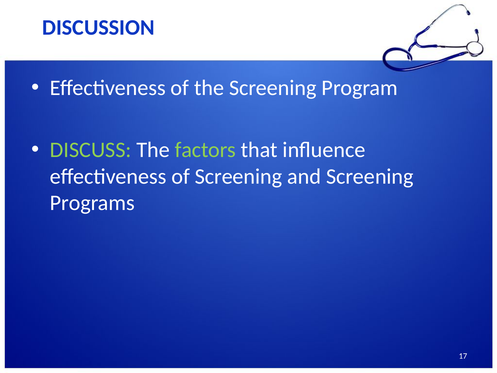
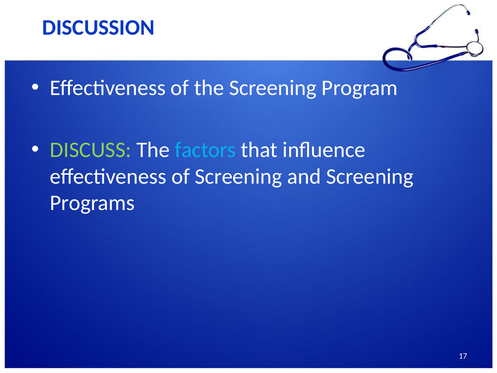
factors colour: light green -> light blue (205, 150)
